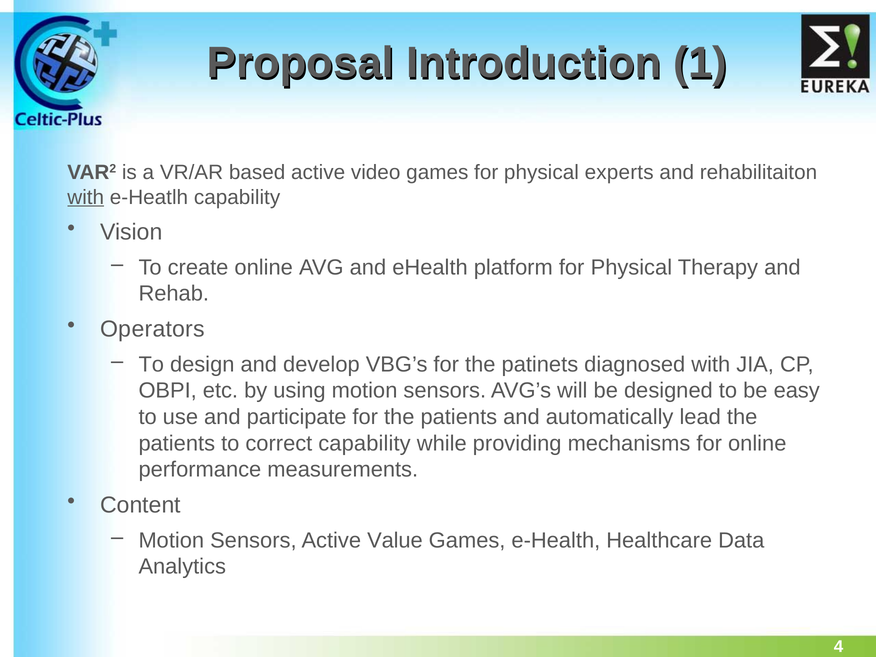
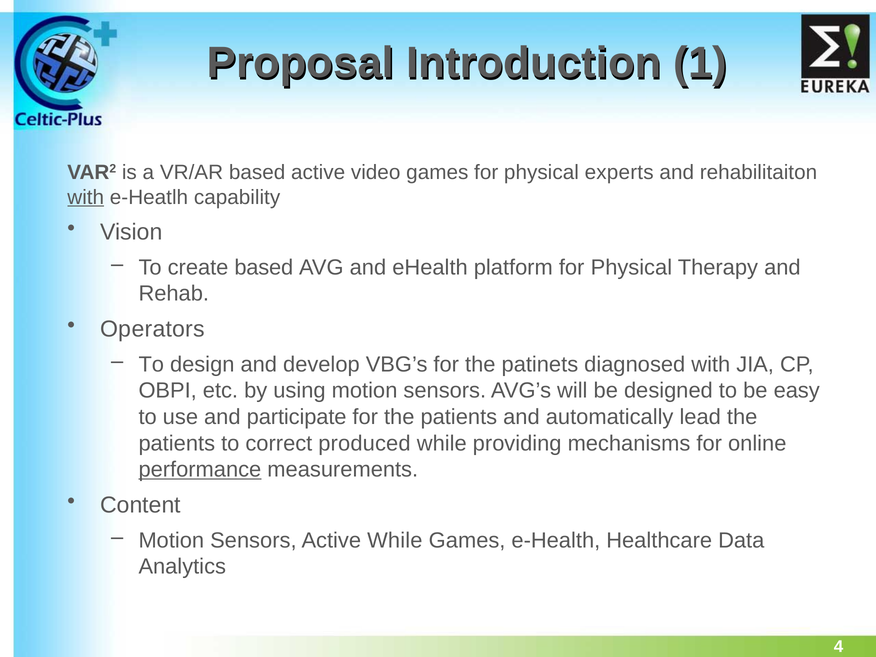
create online: online -> based (264, 267)
correct capability: capability -> produced (364, 443)
performance underline: none -> present (200, 470)
Active Value: Value -> While (395, 540)
